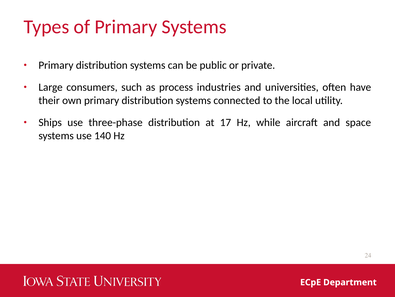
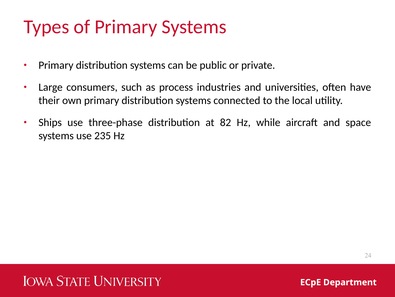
17: 17 -> 82 (226, 122)
140: 140 -> 235 (103, 135)
